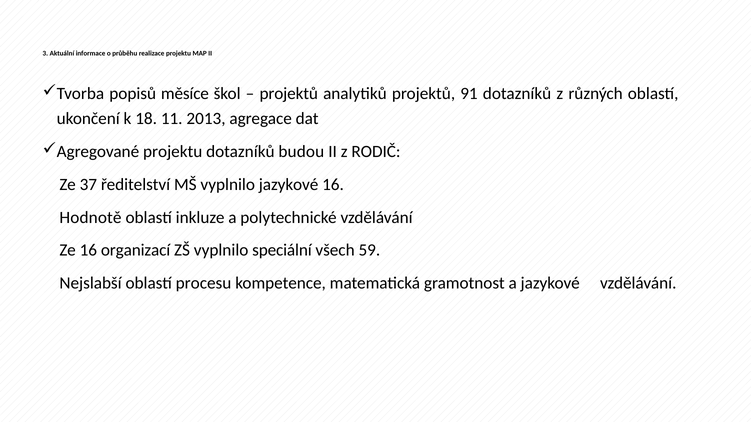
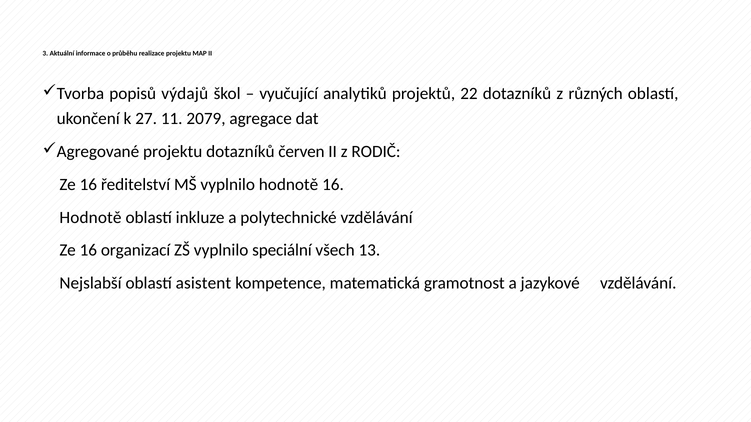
měsíce: měsíce -> výdajů (185, 94)
projektů: projektů -> vyučující (289, 94)
91: 91 -> 22 (469, 94)
18: 18 -> 27 (146, 119)
2013: 2013 -> 2079 (206, 119)
budou: budou -> červen (302, 152)
37: 37 -> 16 (88, 185)
vyplnilo jazykové: jazykové -> hodnotě (289, 185)
59: 59 -> 13 (369, 251)
procesu: procesu -> asistent (203, 283)
